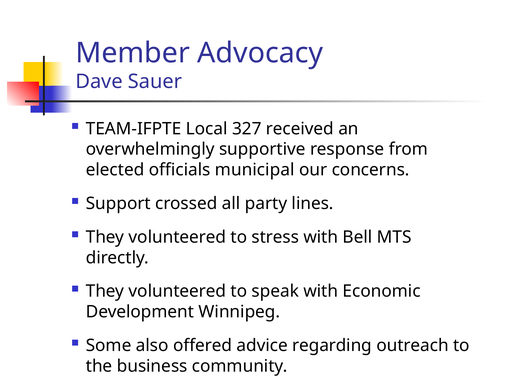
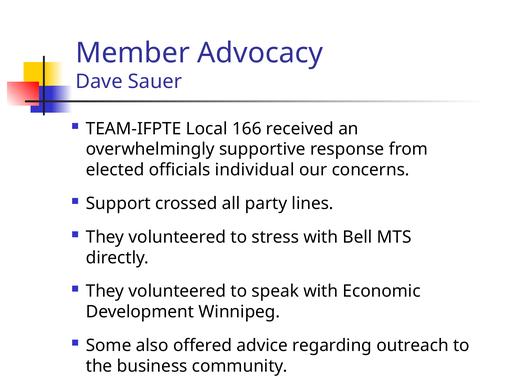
327: 327 -> 166 (247, 129)
municipal: municipal -> individual (255, 170)
